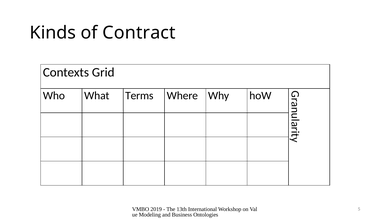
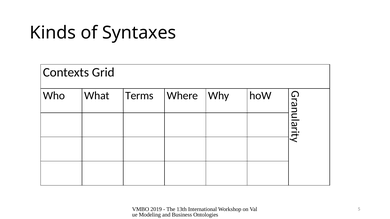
Contract: Contract -> Syntaxes (139, 33)
